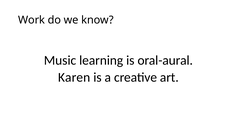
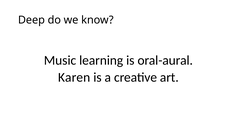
Work: Work -> Deep (31, 20)
